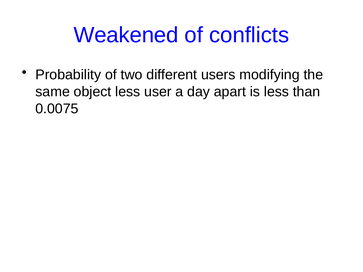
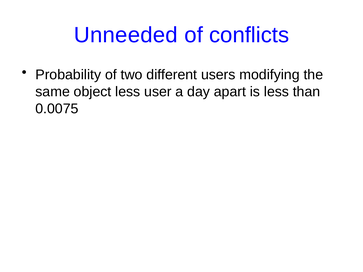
Weakened: Weakened -> Unneeded (126, 35)
